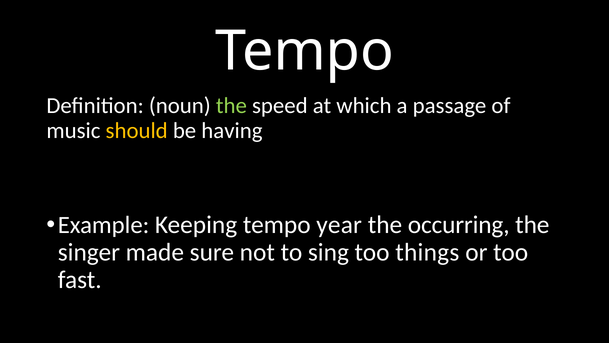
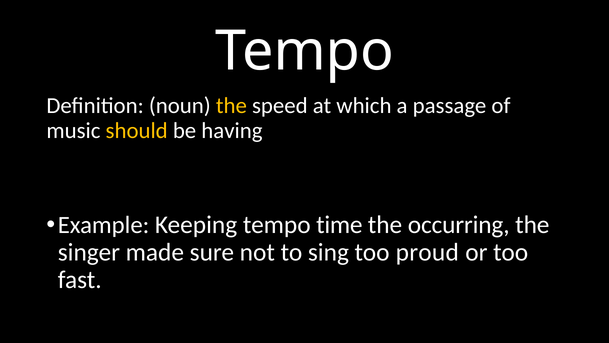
the colour: light green -> yellow (231, 106)
year: year -> time (339, 225)
things: things -> proud (427, 252)
